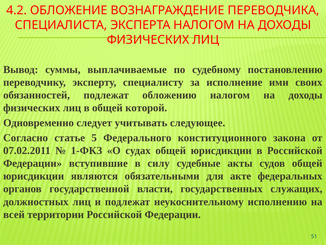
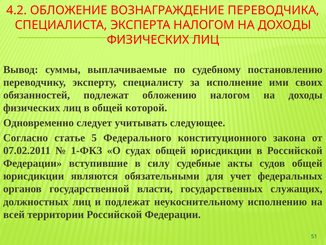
акте: акте -> учет (241, 176)
